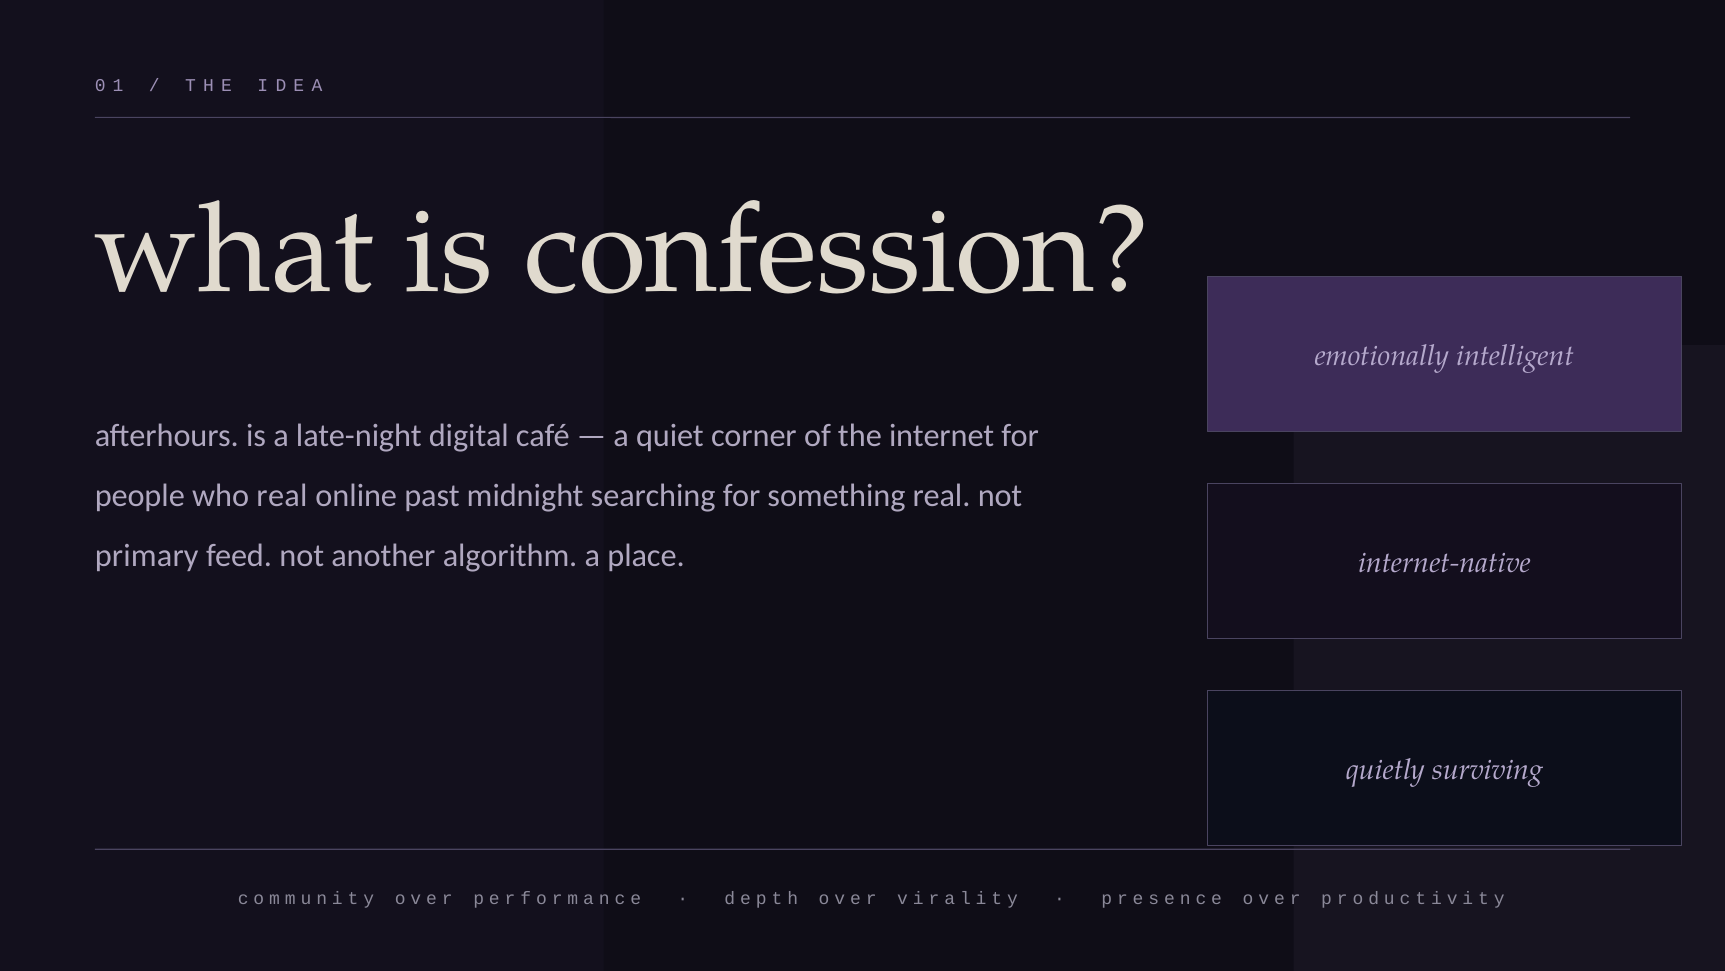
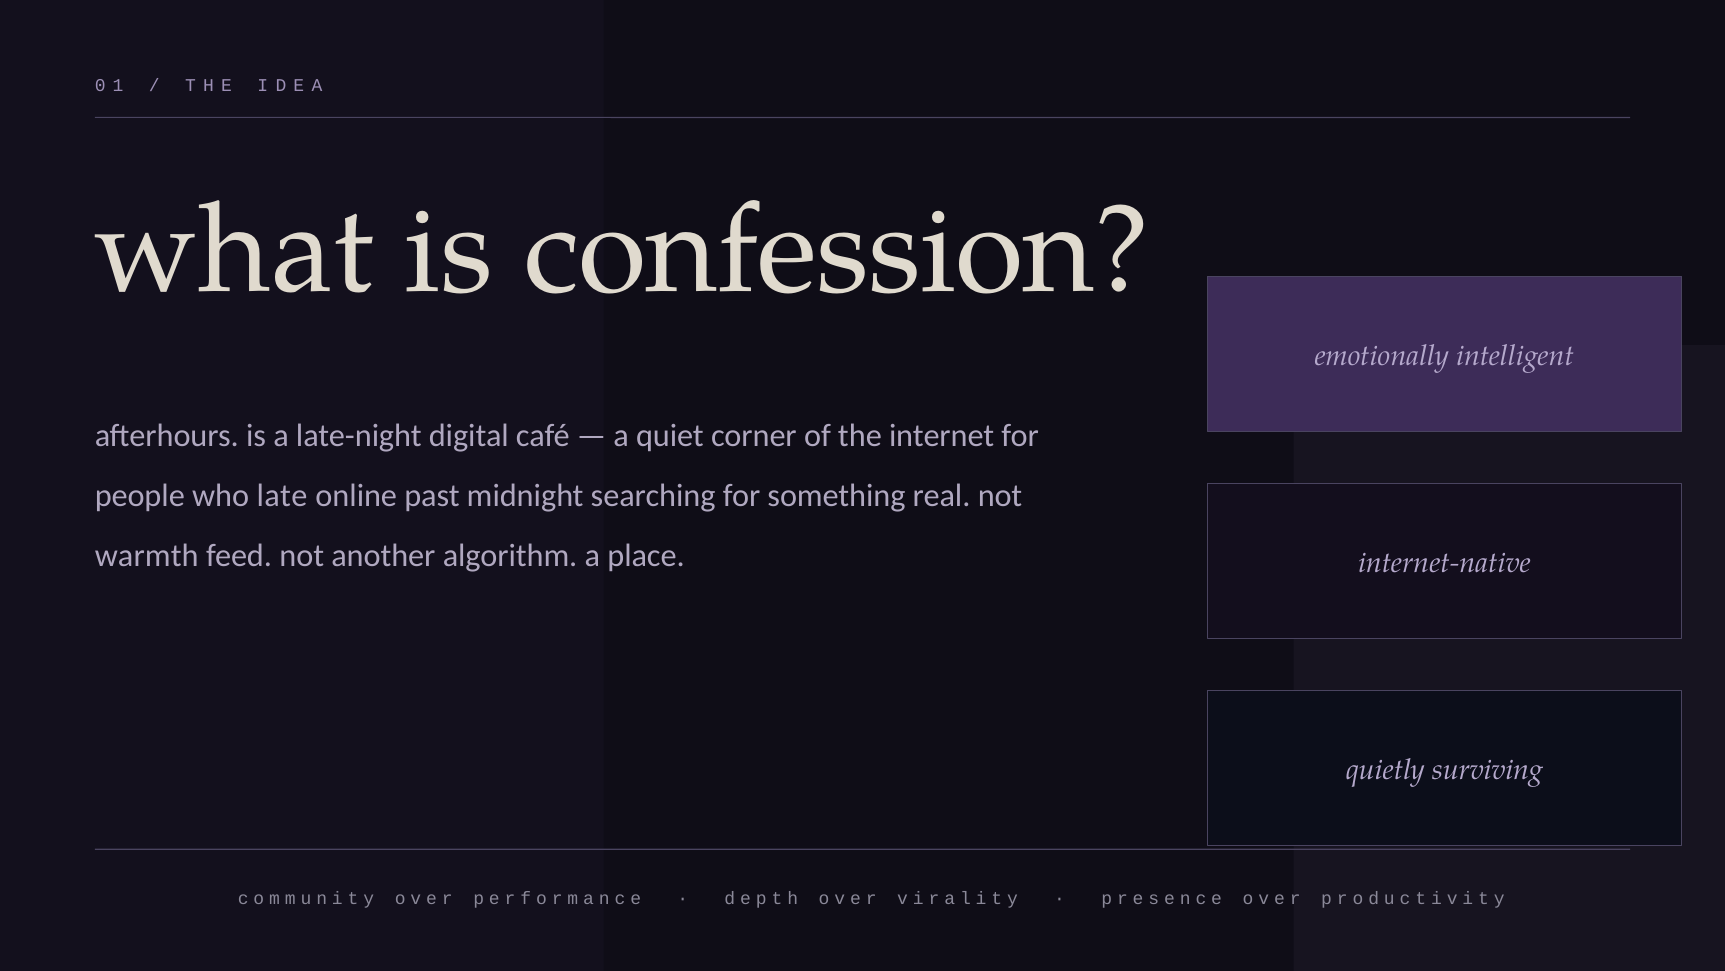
who real: real -> late (282, 496)
primary: primary -> warmth (147, 556)
